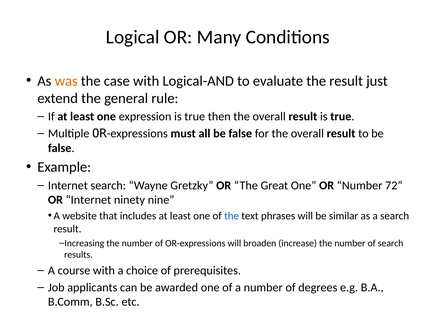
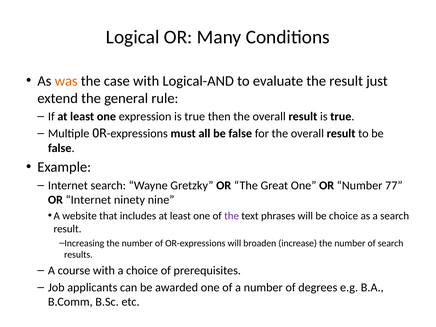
72: 72 -> 77 (394, 185)
the colour: blue -> purple (232, 216)
be similar: similar -> choice (344, 216)
